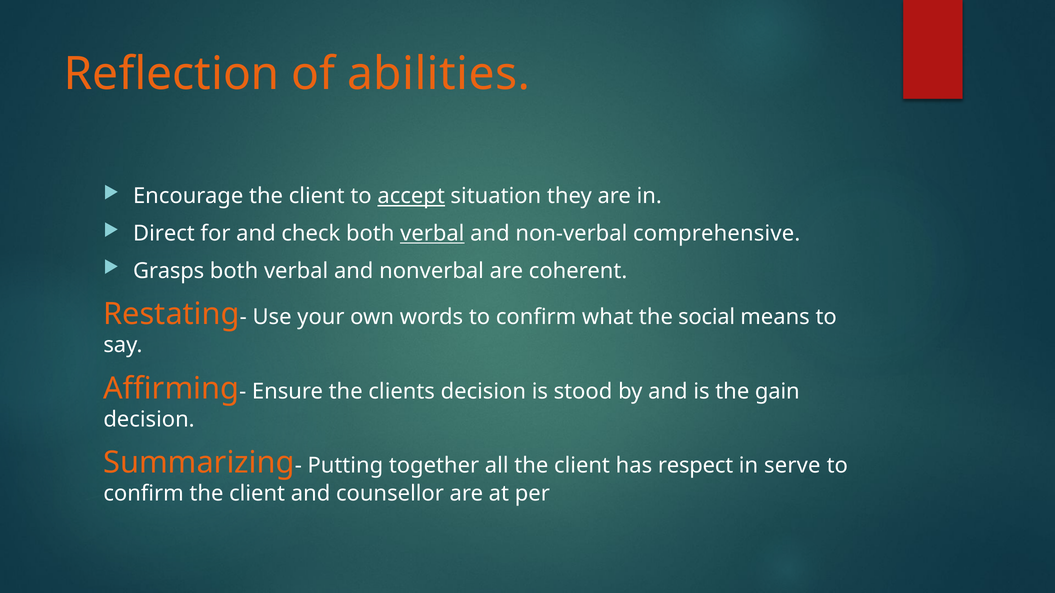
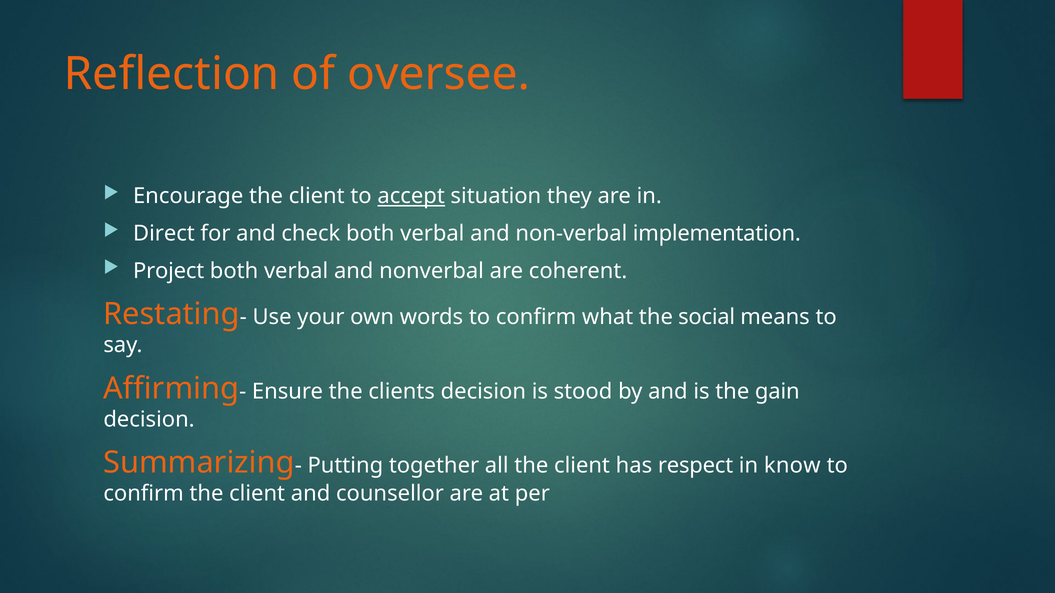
abilities: abilities -> oversee (439, 74)
verbal underline: present -> none (432, 234)
comprehensive: comprehensive -> implementation (717, 234)
Grasps: Grasps -> Project (169, 271)
serve: serve -> know (792, 466)
